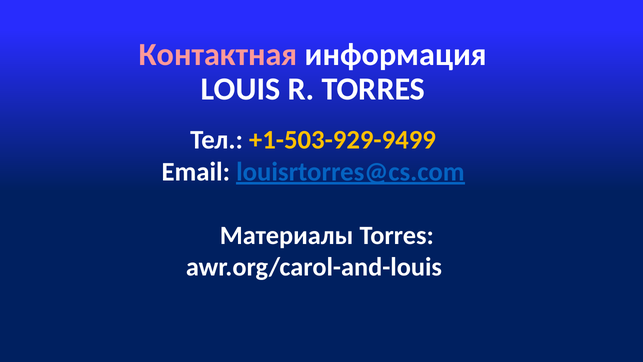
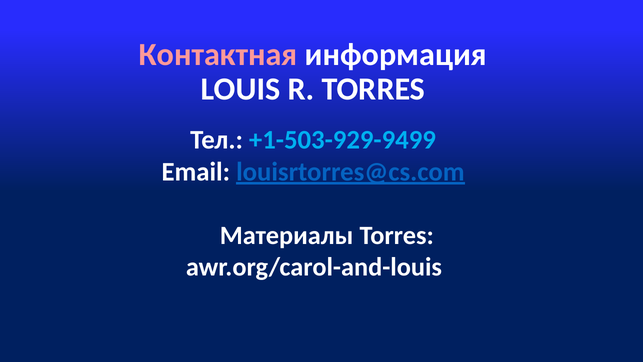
+1-503-929-9499 colour: yellow -> light blue (342, 140)
